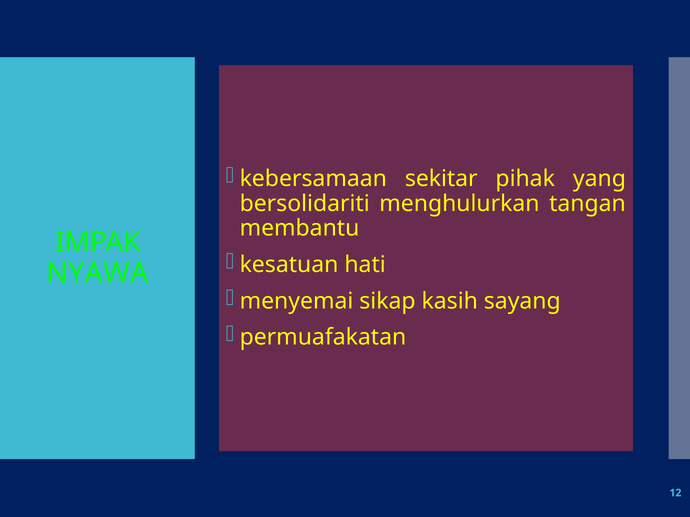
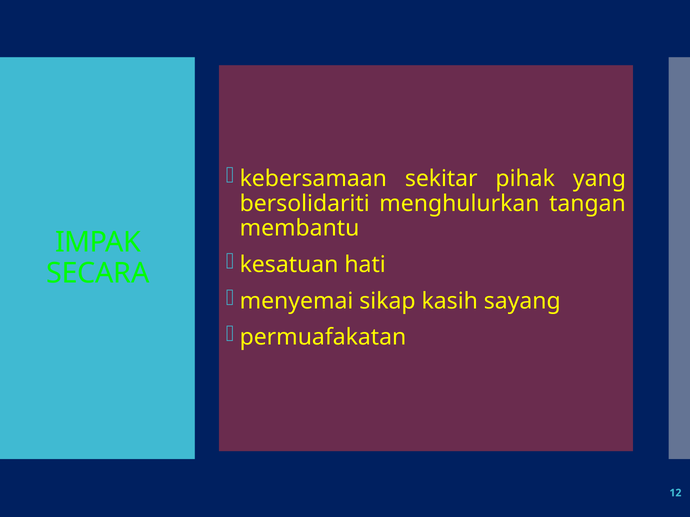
NYAWA: NYAWA -> SECARA (98, 274)
